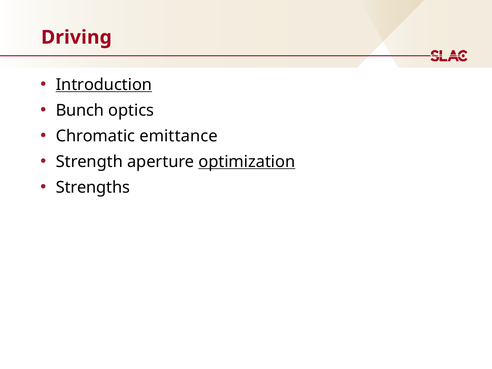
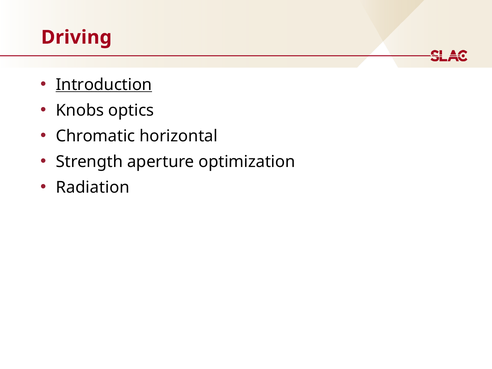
Bunch: Bunch -> Knobs (80, 110)
emittance: emittance -> horizontal (179, 136)
optimization underline: present -> none (247, 162)
Strengths: Strengths -> Radiation (93, 187)
